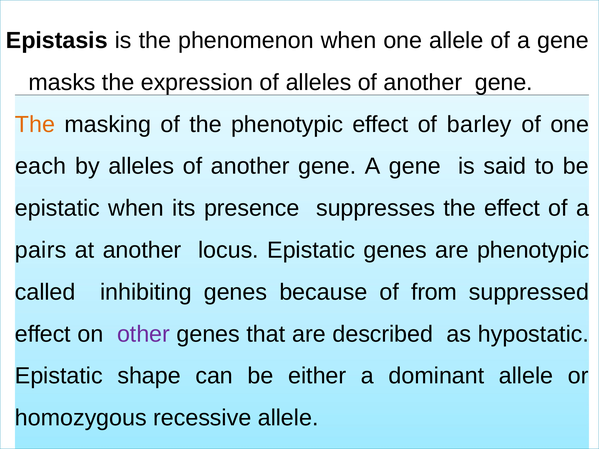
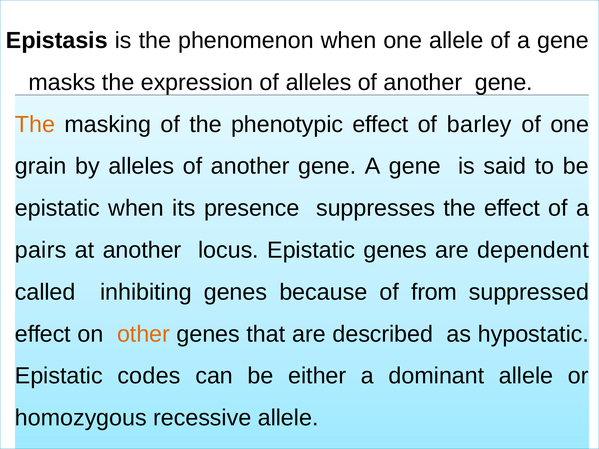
each: each -> grain (41, 166)
are phenotypic: phenotypic -> dependent (533, 250)
other colour: purple -> orange (144, 334)
shape: shape -> codes (149, 376)
